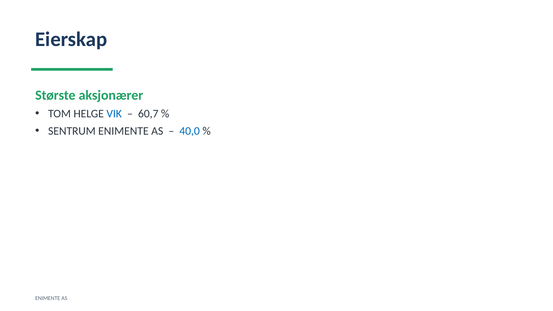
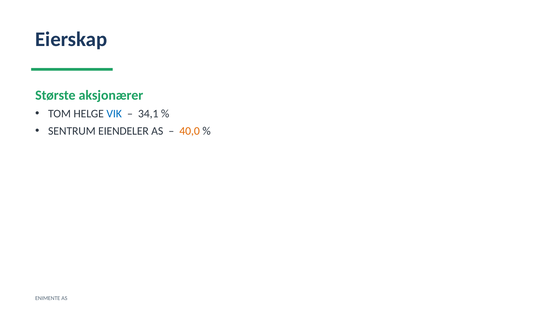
60,7: 60,7 -> 34,1 (148, 114)
SENTRUM ENIMENTE: ENIMENTE -> EIENDELER (123, 131)
40,0 colour: blue -> orange (190, 131)
